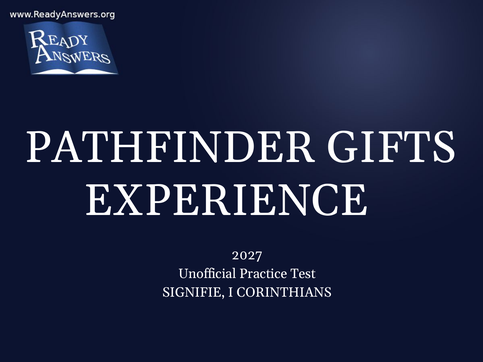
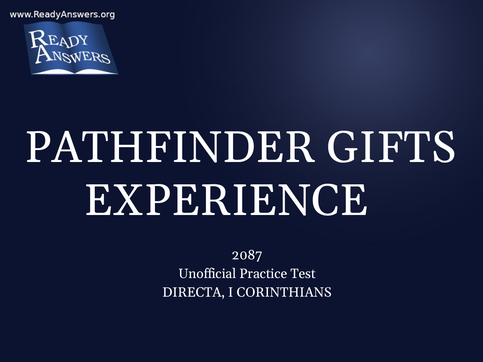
2027: 2027 -> 2087 (247, 255)
SIGNIFIE: SIGNIFIE -> DIRECTA (194, 293)
